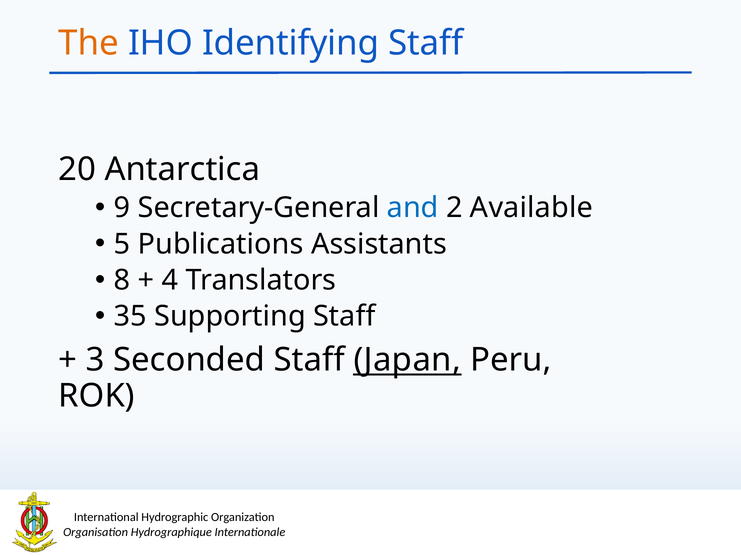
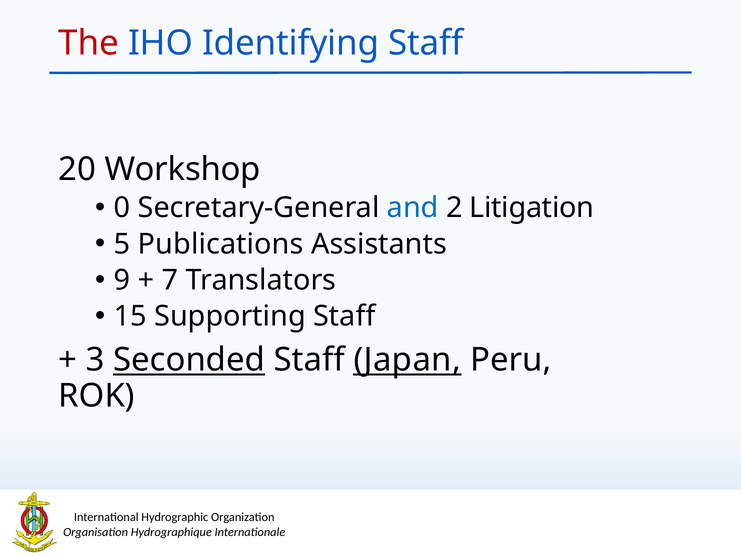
The colour: orange -> red (89, 43)
Antarctica: Antarctica -> Workshop (183, 169)
9: 9 -> 0 (122, 208)
Available: Available -> Litigation (532, 208)
8: 8 -> 9 (122, 280)
4: 4 -> 7 (170, 280)
35: 35 -> 15 (130, 316)
Seconded underline: none -> present (189, 360)
